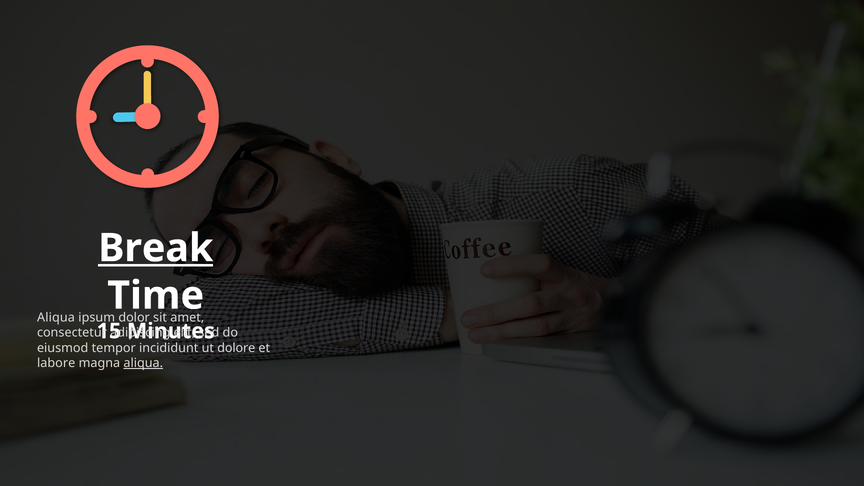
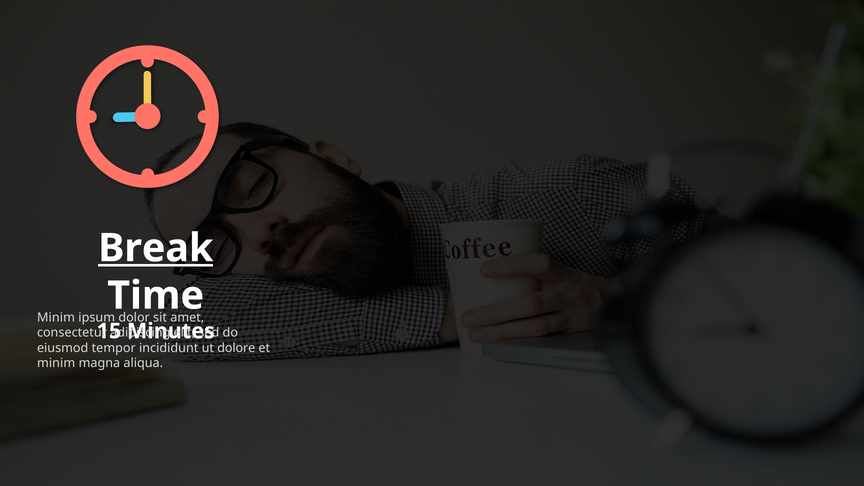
Aliqua: Aliqua -> Minim (56, 318)
labore: labore -> minim (56, 363)
aliqua underline: present -> none (143, 363)
